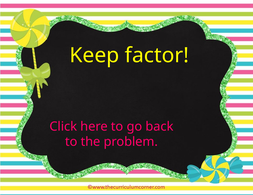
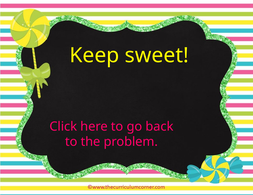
factor: factor -> sweet (157, 55)
